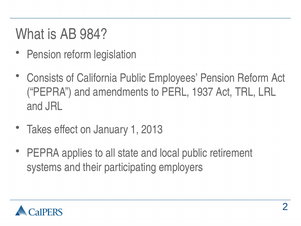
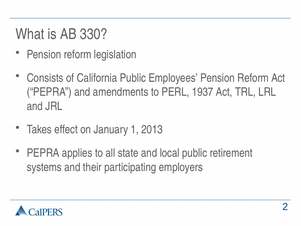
984: 984 -> 330 (94, 34)
